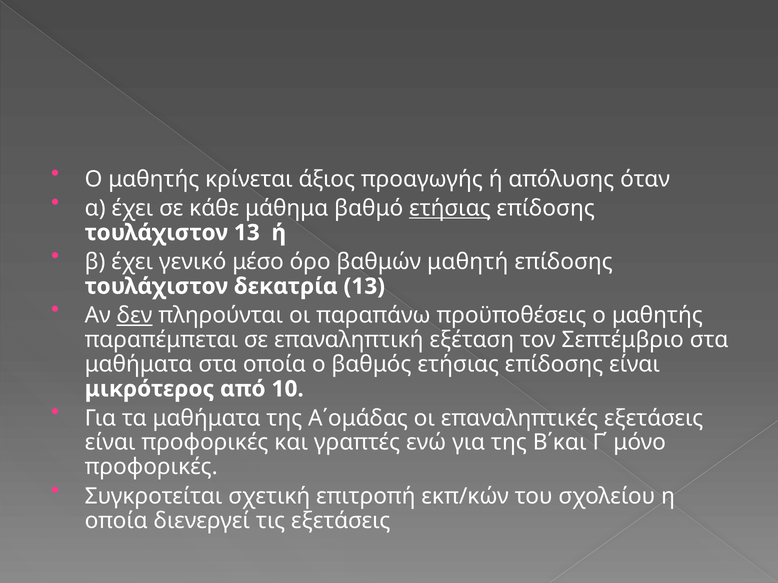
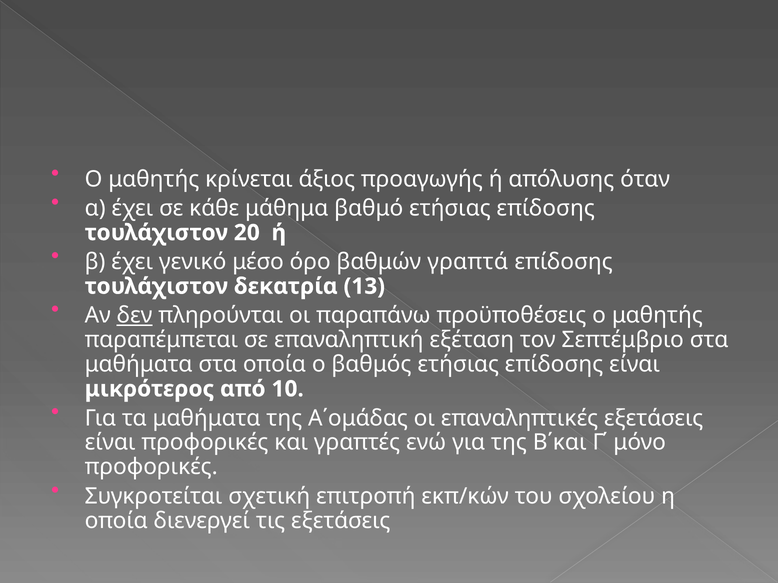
ετήσιας underline: present -> none (450, 208)
τουλάχιστον 13: 13 -> 20 (247, 233)
μαθητή: μαθητή -> γραπτά (468, 262)
